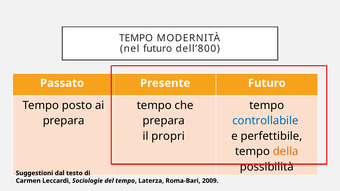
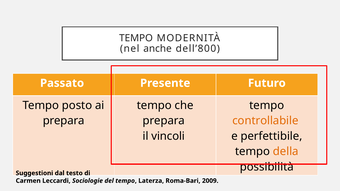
nel futuro: futuro -> anche (158, 49)
controllabile colour: blue -> orange (265, 121)
propri: propri -> vincoli (168, 136)
